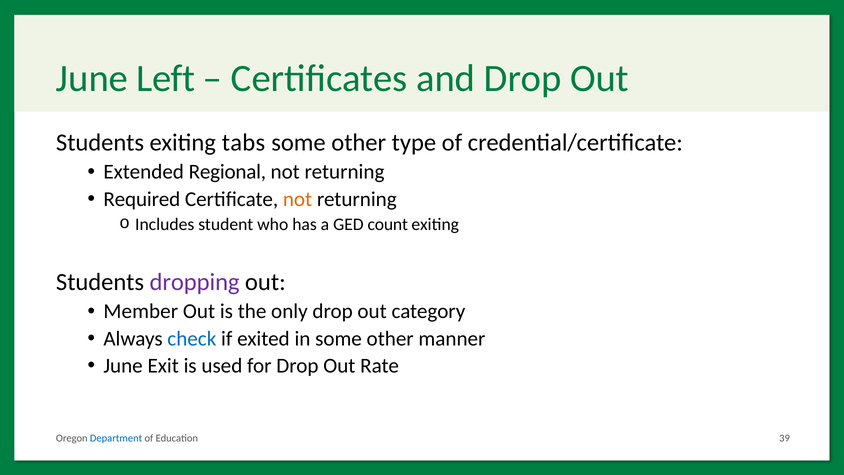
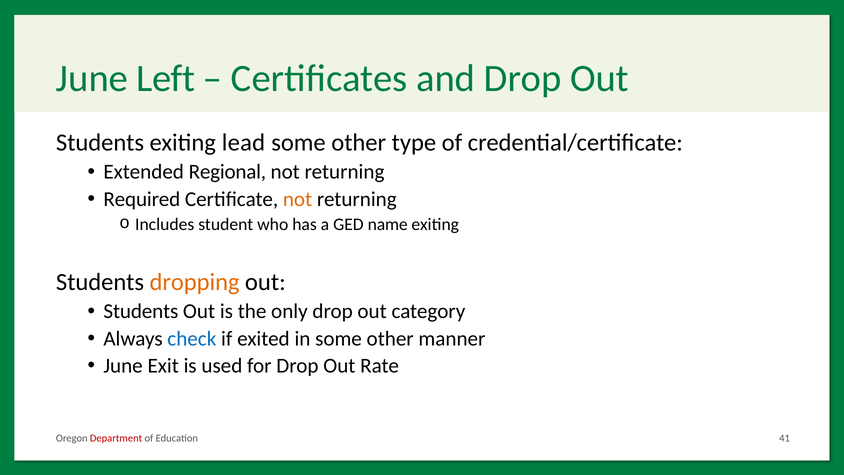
tabs: tabs -> lead (243, 143)
count: count -> name (388, 224)
dropping colour: purple -> orange (195, 282)
Member: Member -> Students (141, 311)
Department colour: blue -> red (116, 438)
39: 39 -> 41 (785, 438)
